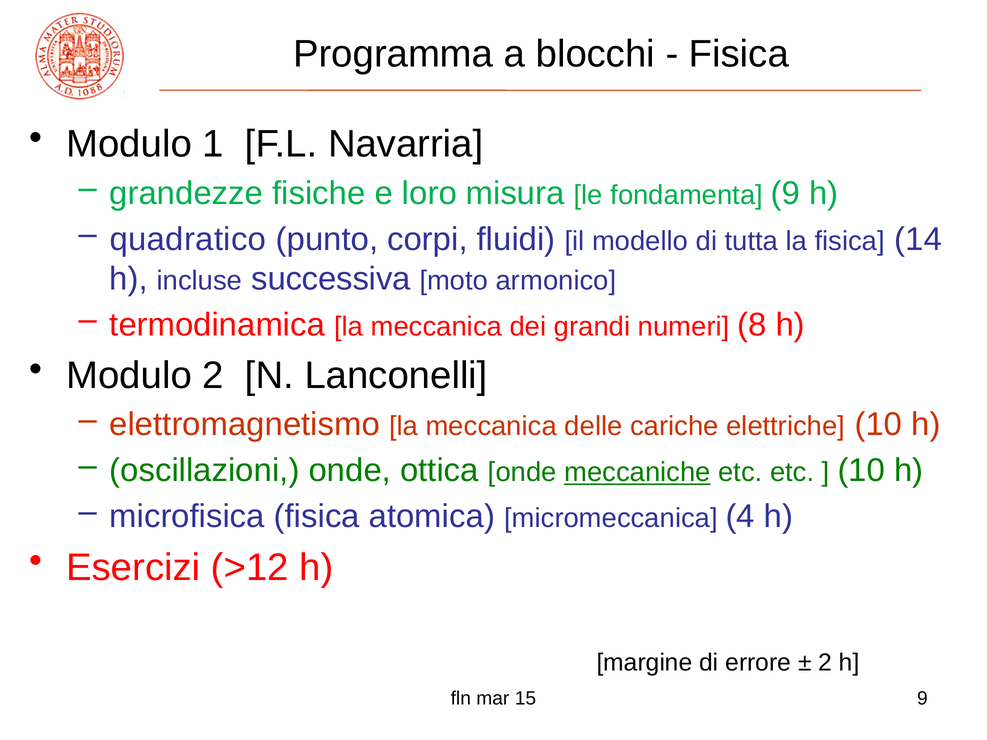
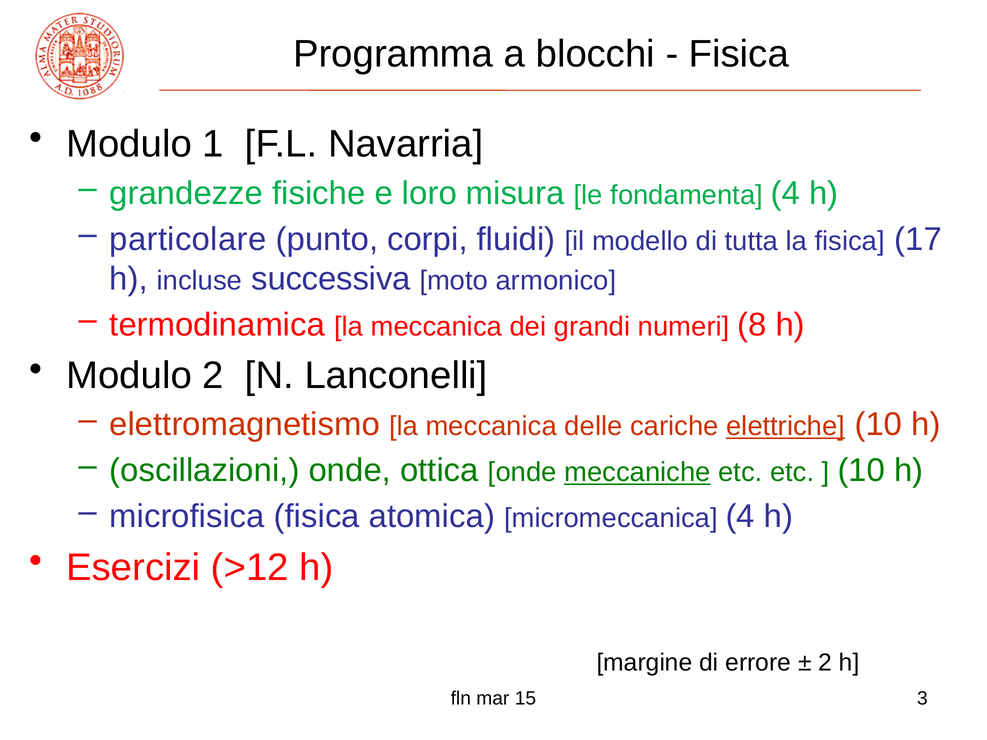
fondamenta 9: 9 -> 4 (785, 193)
quadratico: quadratico -> particolare (188, 239)
14: 14 -> 17 (918, 239)
elettriche underline: none -> present (786, 426)
15 9: 9 -> 3 (922, 699)
